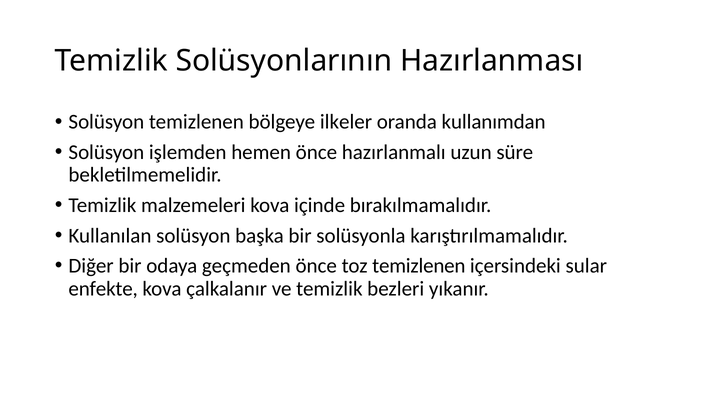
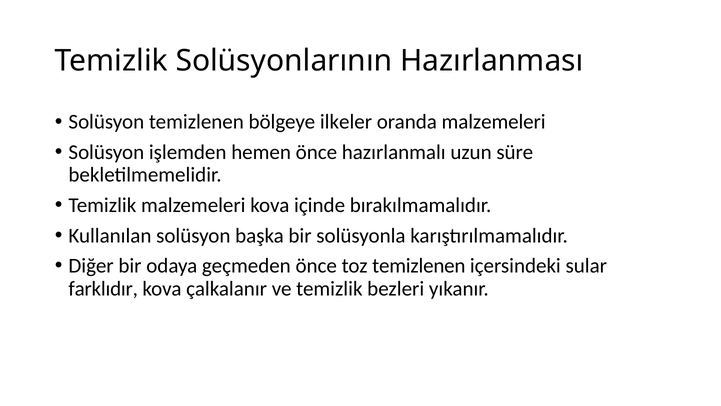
oranda kullanımdan: kullanımdan -> malzemeleri (494, 122)
enfekte: enfekte -> farklıdır (103, 288)
